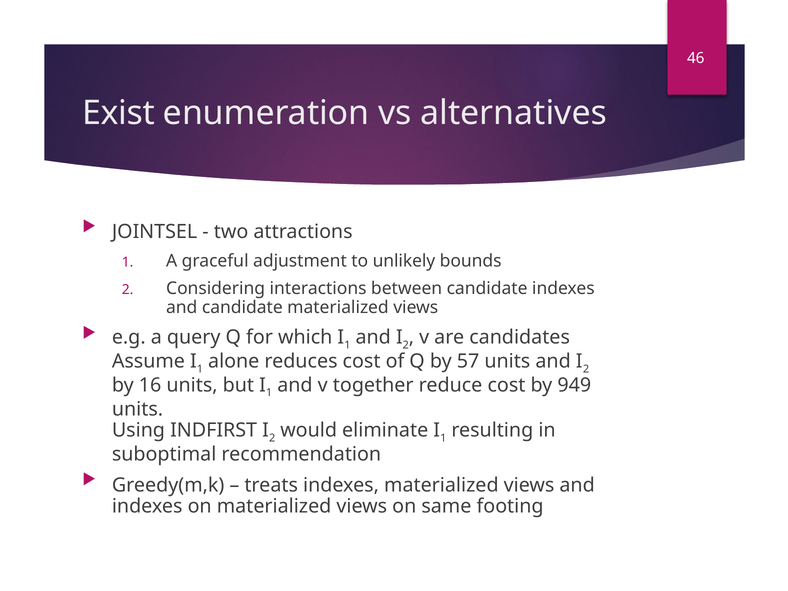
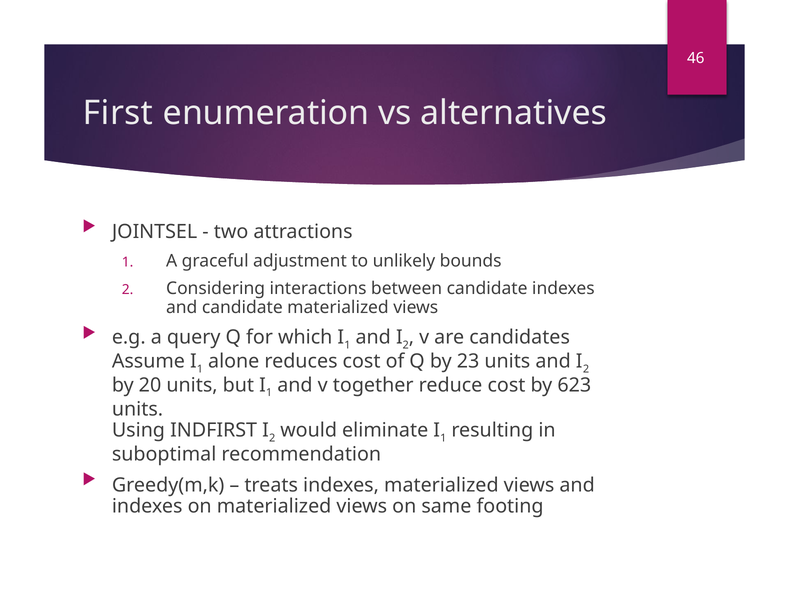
Exist: Exist -> First (118, 113)
57: 57 -> 23 (468, 361)
16: 16 -> 20 (150, 385)
949: 949 -> 623 (574, 385)
